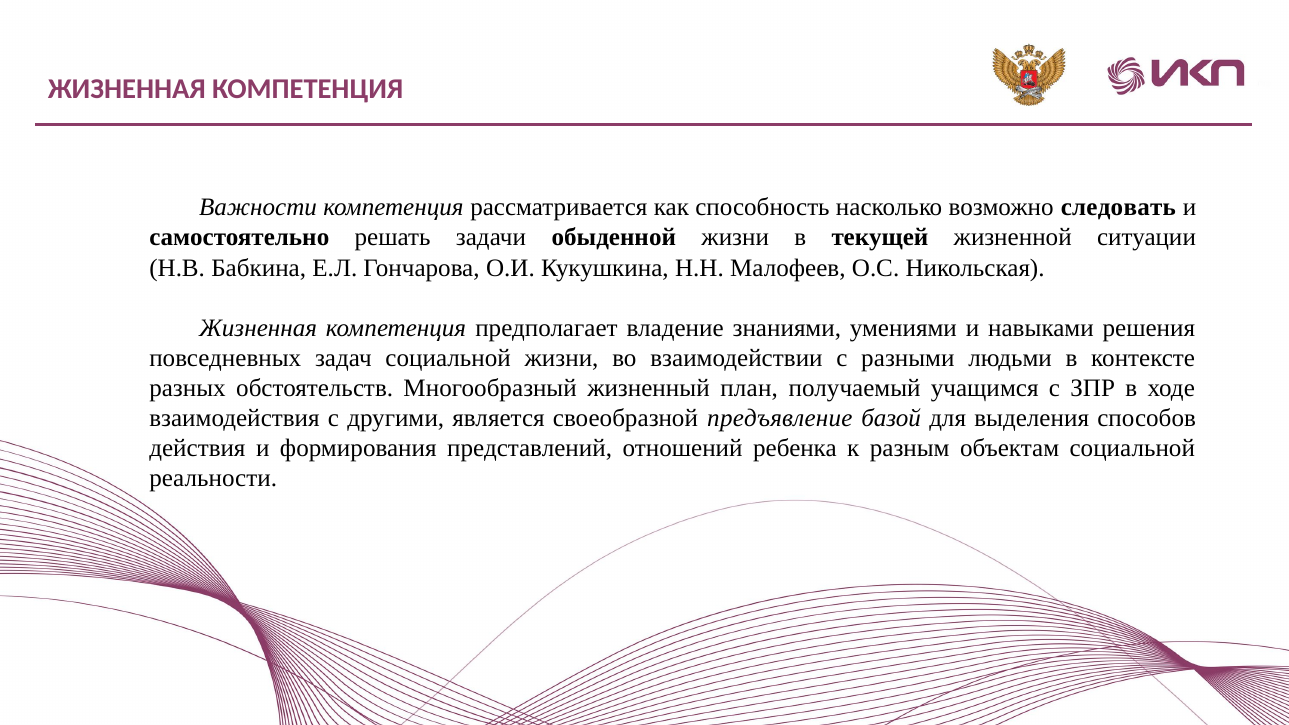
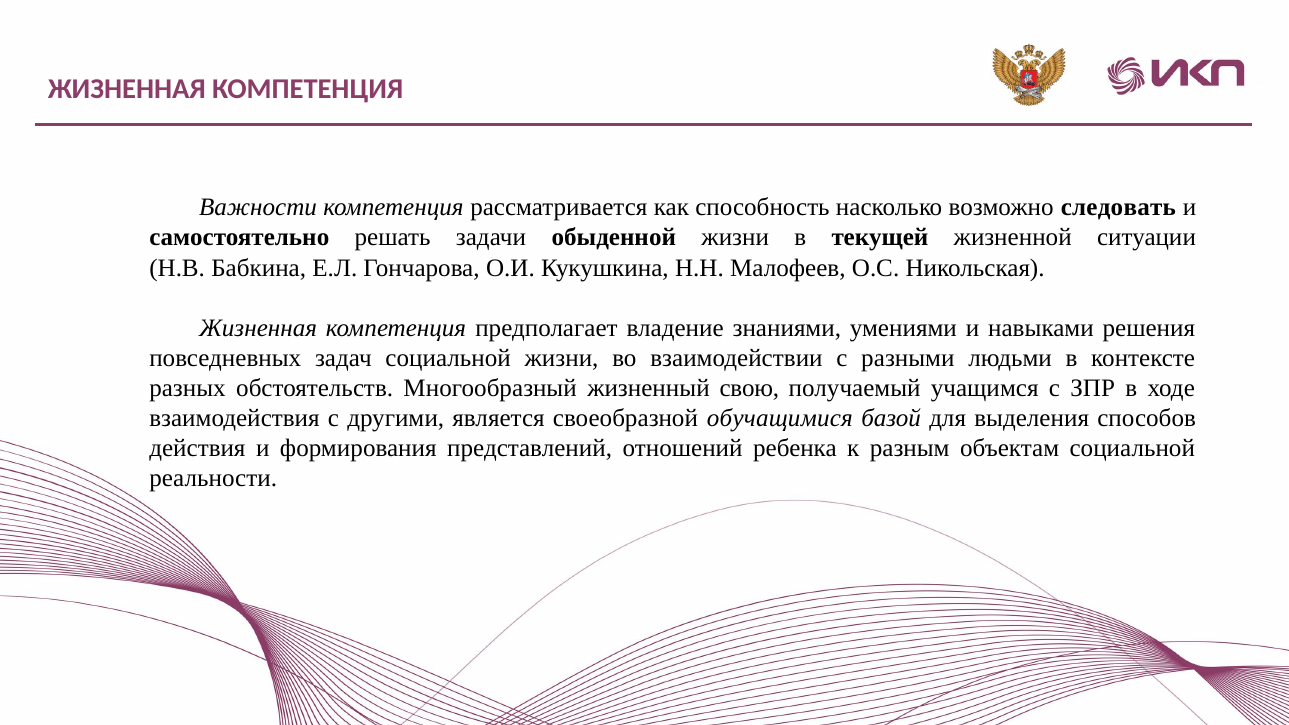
план: план -> свою (749, 388)
предъявление: предъявление -> обучащимися (780, 418)
